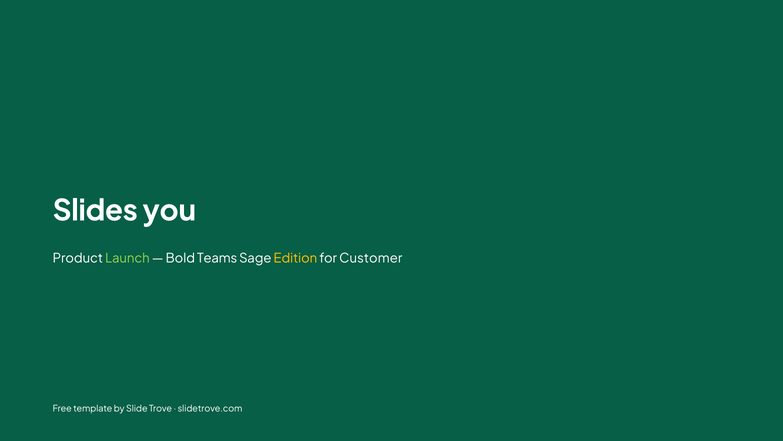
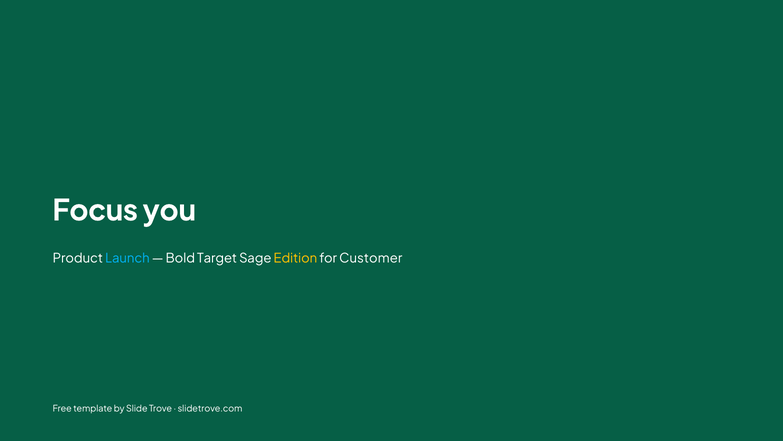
Slides: Slides -> Focus (95, 210)
Launch colour: light green -> light blue (127, 258)
Teams: Teams -> Target (217, 258)
